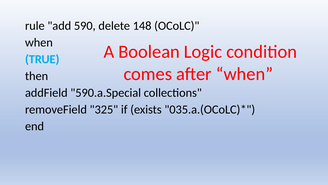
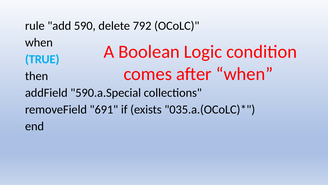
148: 148 -> 792 (142, 26)
325: 325 -> 691 (104, 109)
